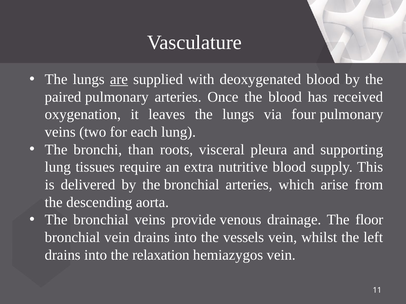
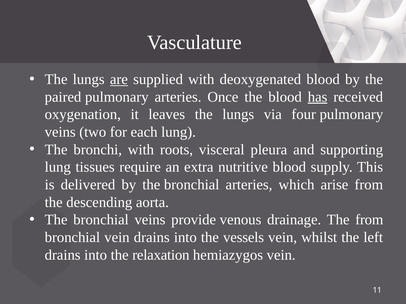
has underline: none -> present (318, 97)
bronchi than: than -> with (141, 150)
The floor: floor -> from (369, 220)
